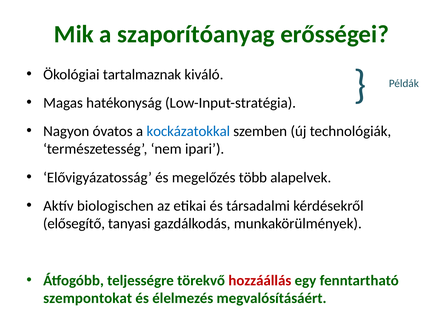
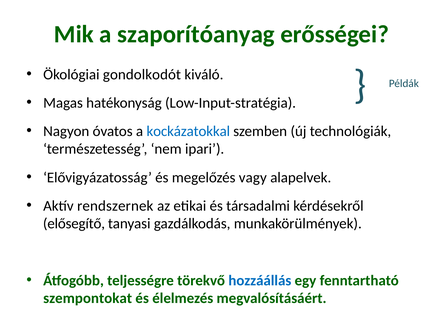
tartalmaznak: tartalmaznak -> gondolkodót (142, 74)
több: több -> vagy (253, 177)
biologischen: biologischen -> rendszernek (115, 206)
hozzáállás colour: red -> blue (260, 280)
